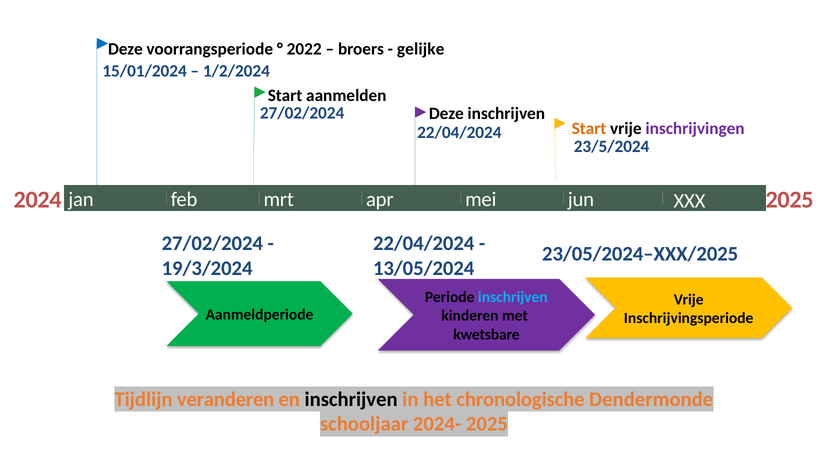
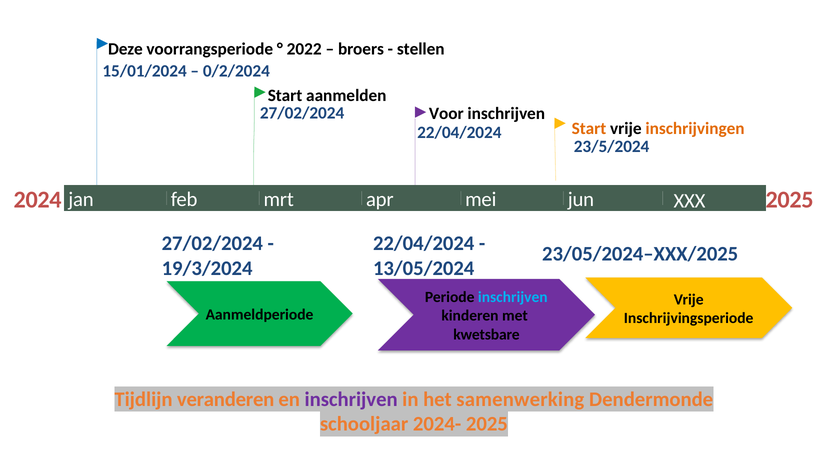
gelijke: gelijke -> stellen (421, 49)
1/2/2024: 1/2/2024 -> 0/2/2024 (236, 71)
27/02/2024 Deze: Deze -> Voor (446, 113)
inschrijvingen colour: purple -> orange (695, 129)
inschrijven colour: black -> purple (351, 399)
chronologische: chronologische -> samenwerking (520, 399)
